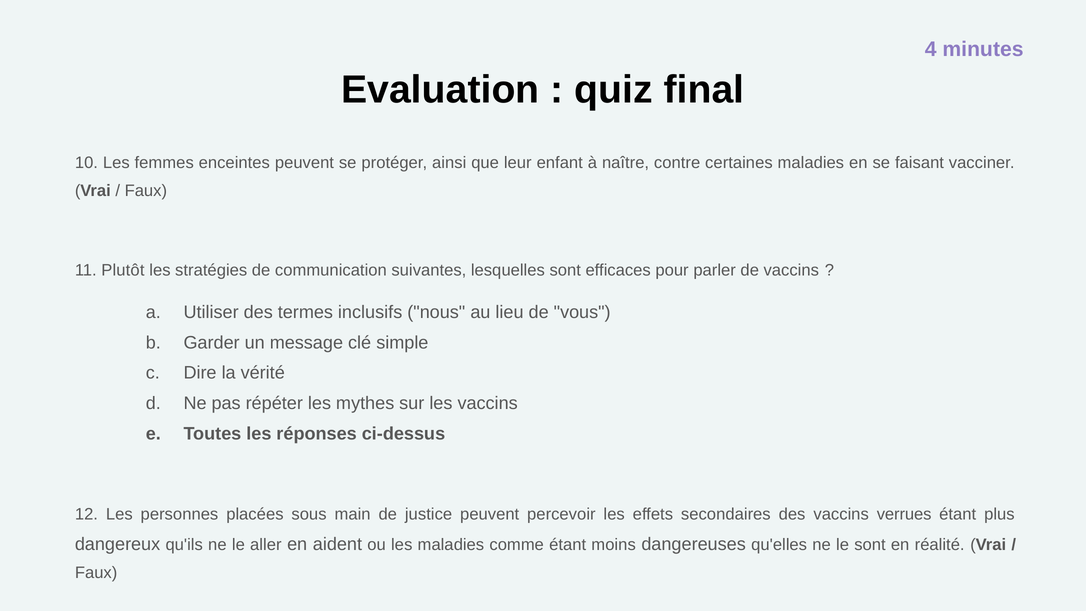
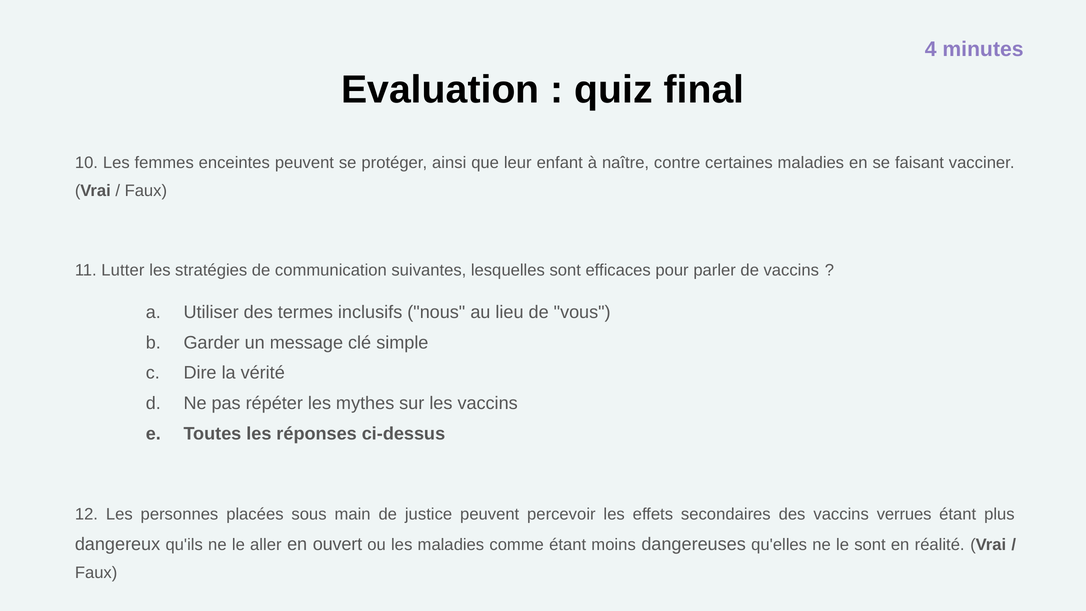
Plutôt: Plutôt -> Lutter (123, 270)
aident: aident -> ouvert (338, 544)
